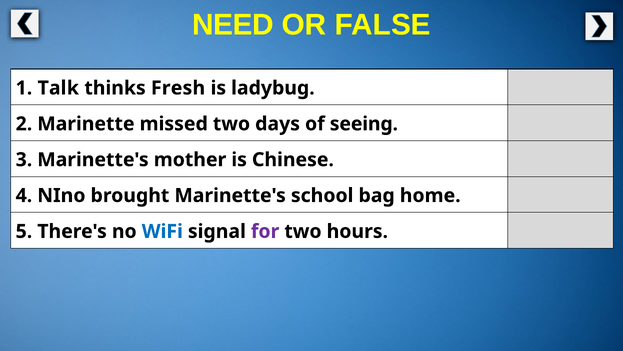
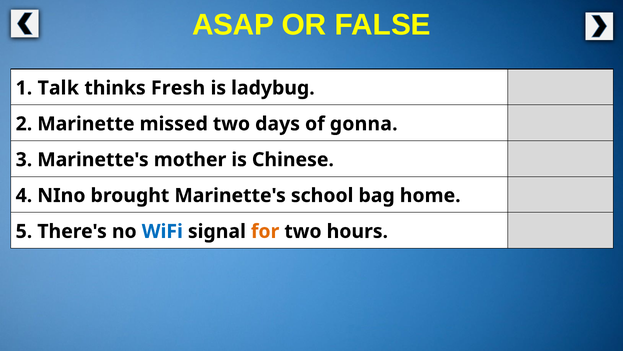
NEED: NEED -> ASAP (233, 25)
seeing: seeing -> gonna (364, 124)
for colour: purple -> orange (265, 231)
